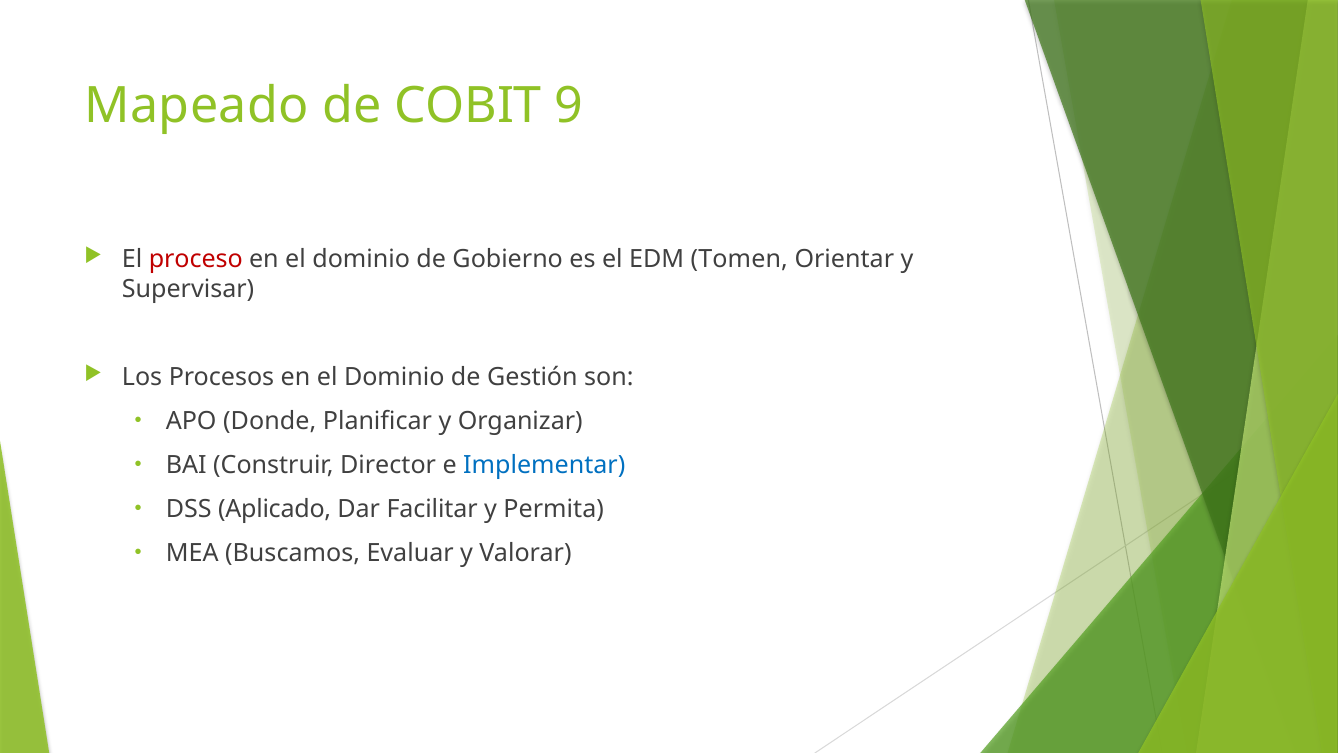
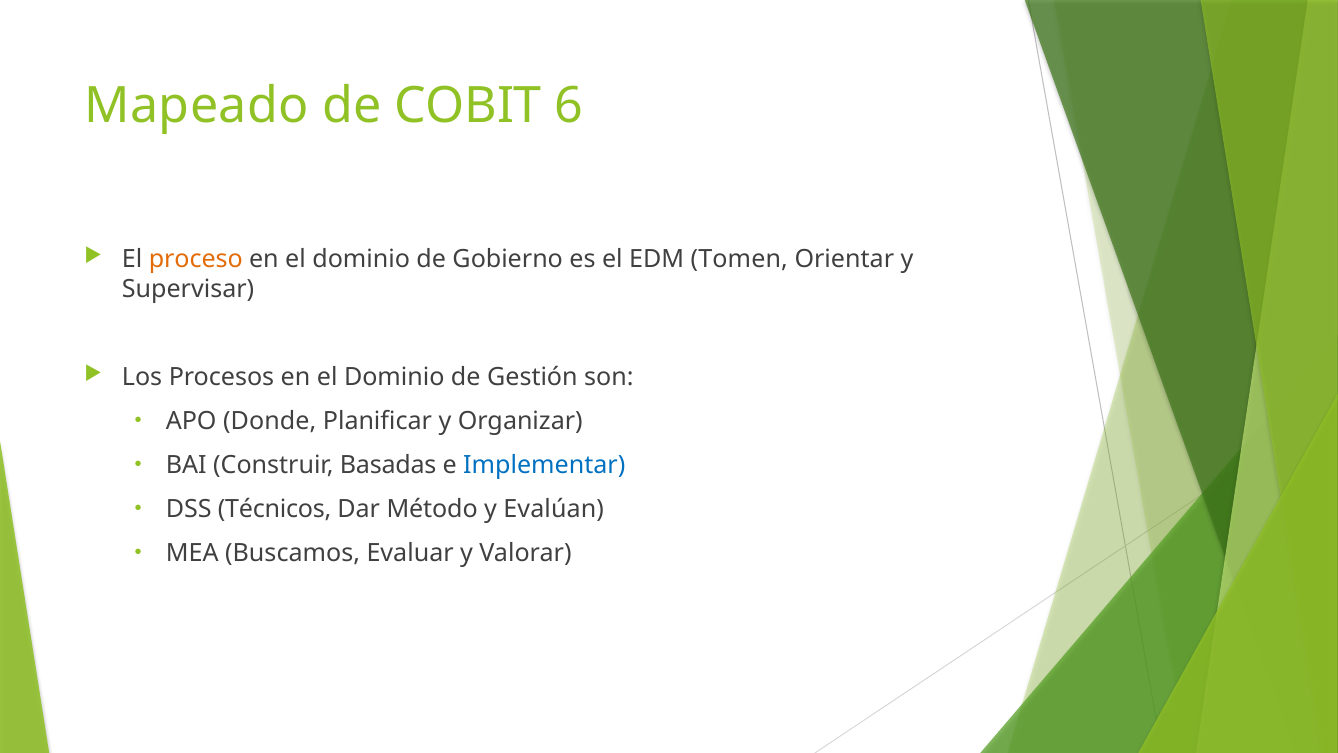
9: 9 -> 6 (569, 106)
proceso colour: red -> orange (196, 259)
Director: Director -> Basadas (388, 465)
Aplicado: Aplicado -> Técnicos (275, 509)
Facilitar: Facilitar -> Método (432, 509)
Permita: Permita -> Evalúan (554, 509)
